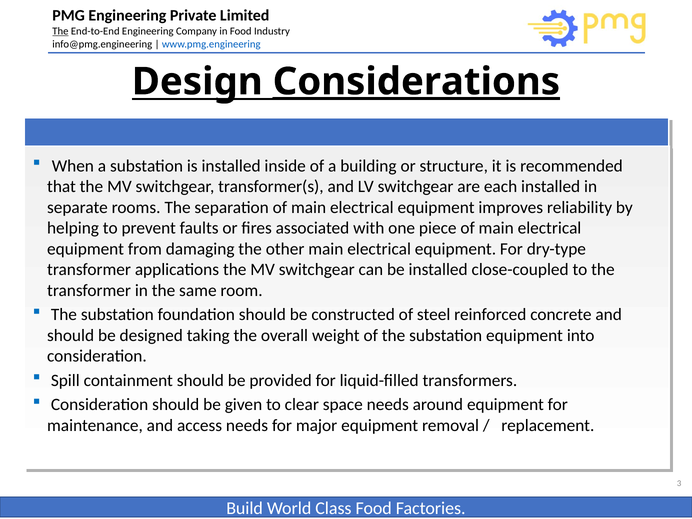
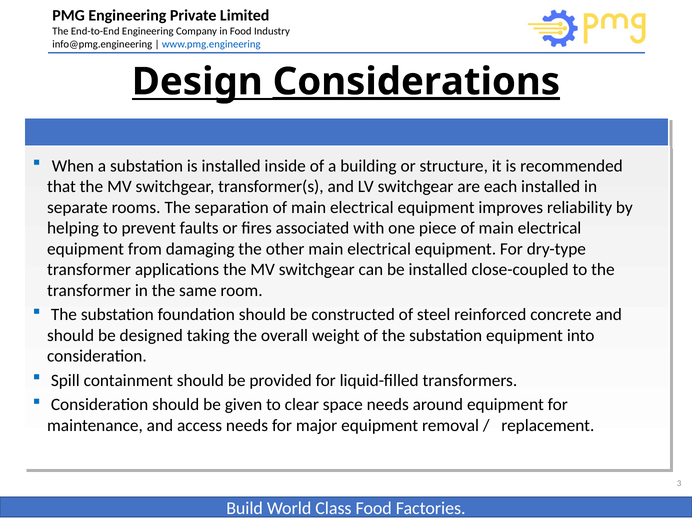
The underline: present -> none (60, 31)
